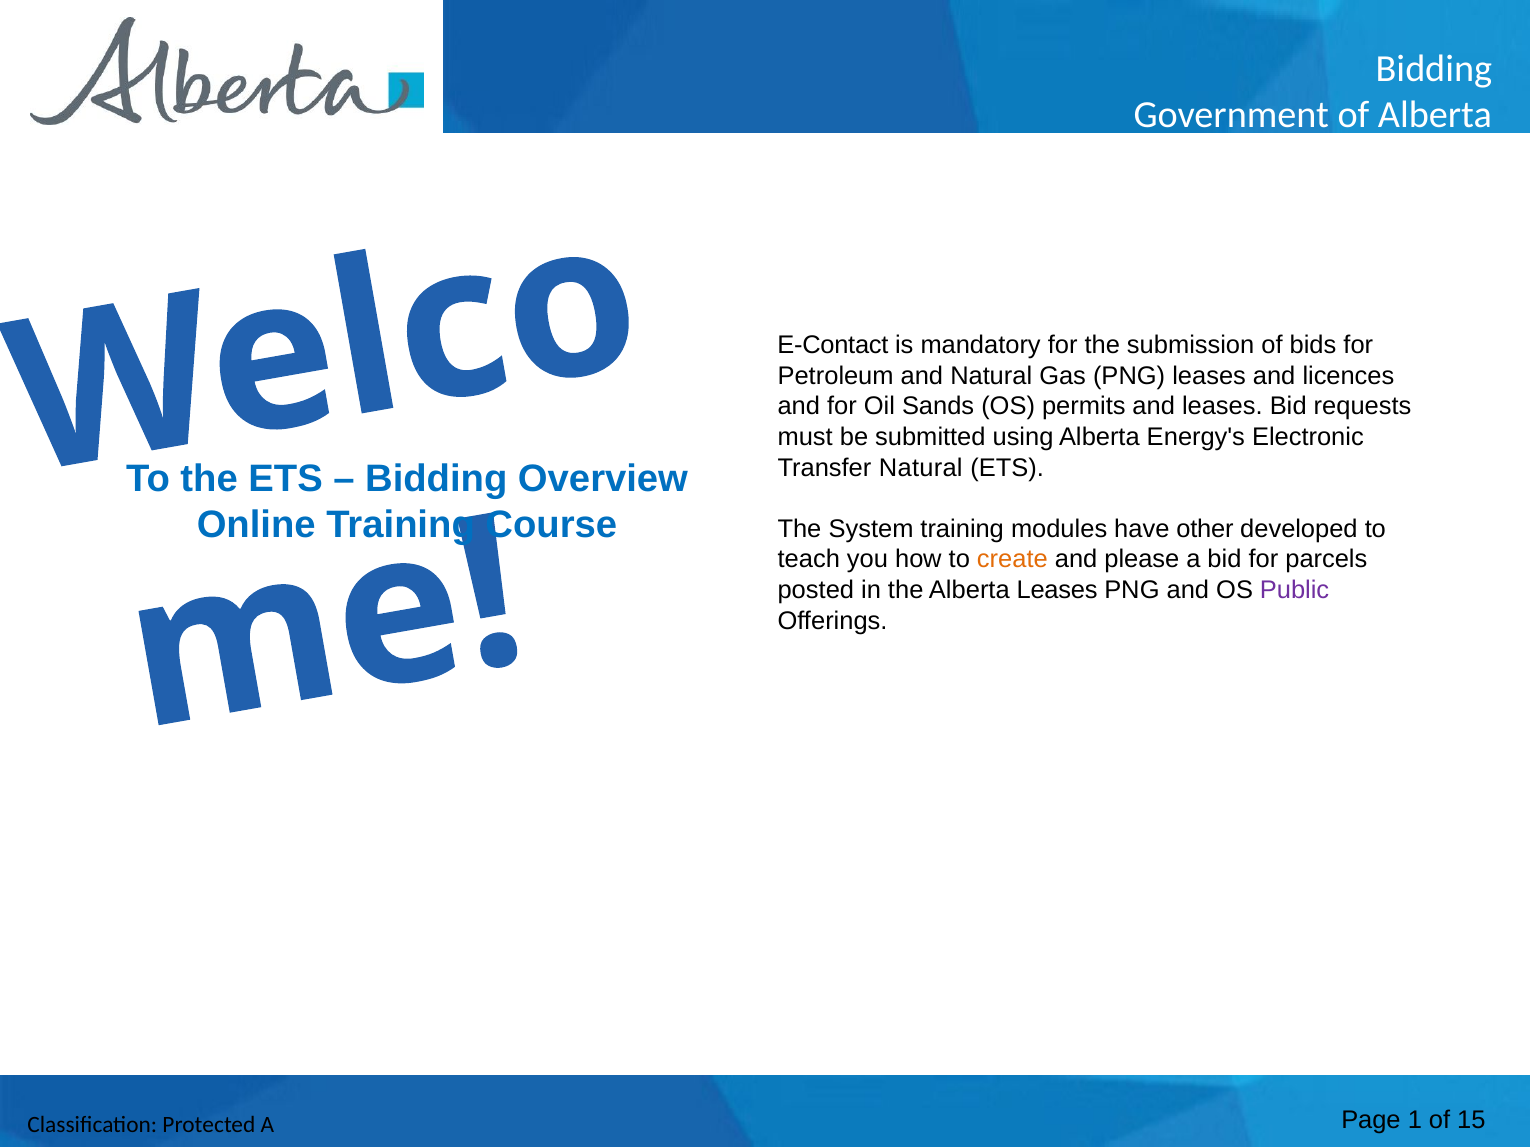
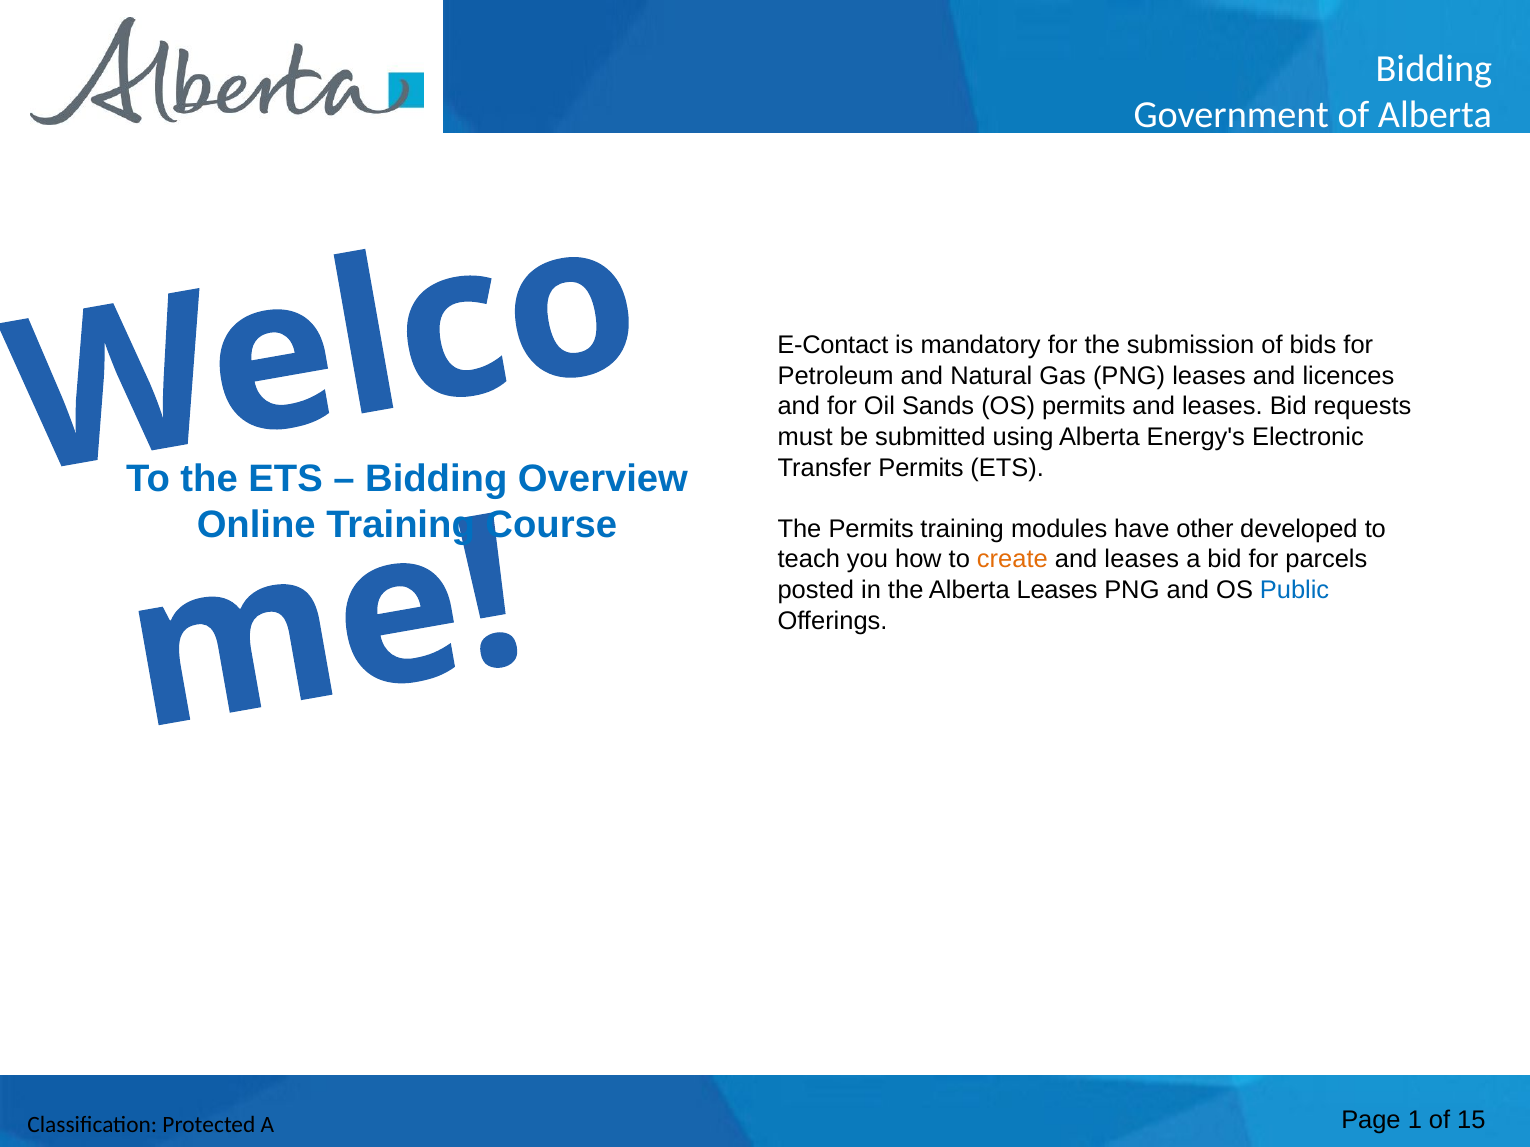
Transfer Natural: Natural -> Permits (921, 468)
The System: System -> Permits (871, 529)
please: please -> leases (1142, 560)
Public colour: purple -> blue (1295, 590)
